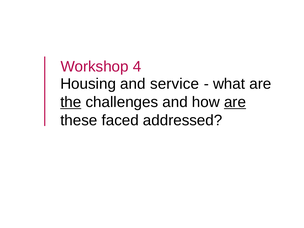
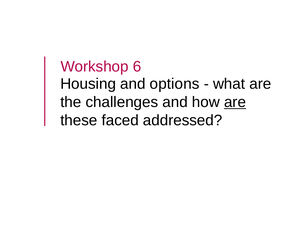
4: 4 -> 6 (137, 67)
service: service -> options (175, 84)
the underline: present -> none (71, 102)
